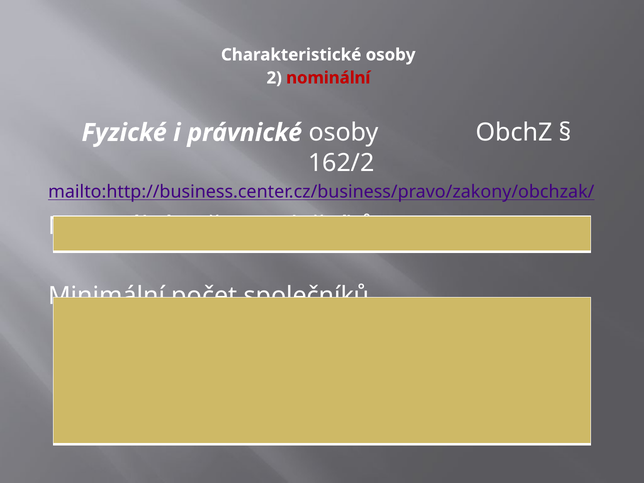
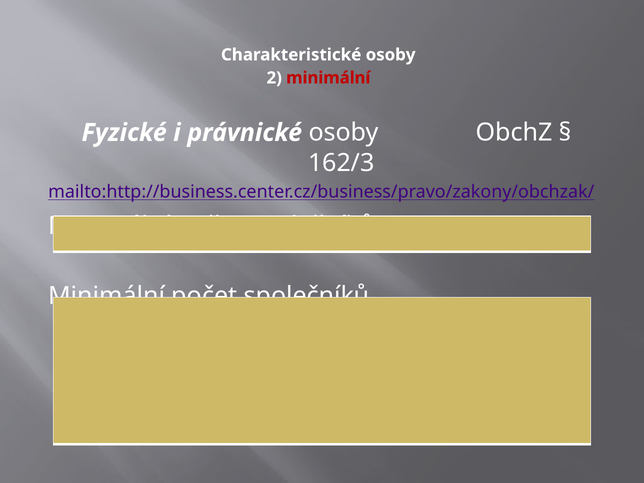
2 nominální: nominální -> minimální (328, 78)
162/2: 162/2 -> 162/3 (341, 163)
